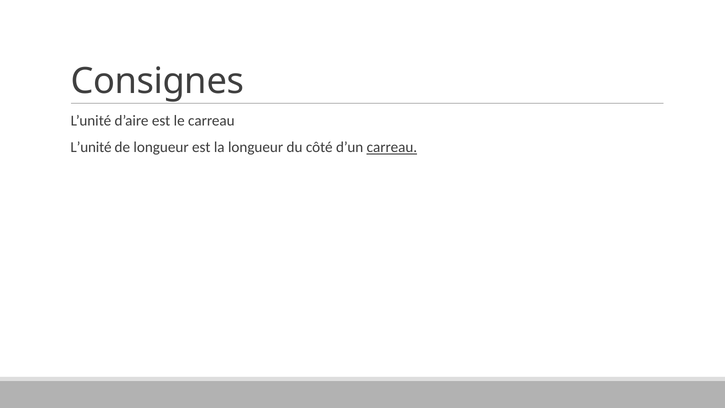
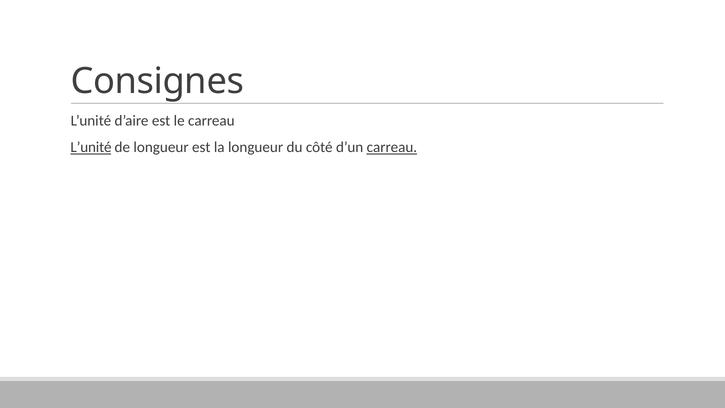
L’unité underline: none -> present (91, 147)
